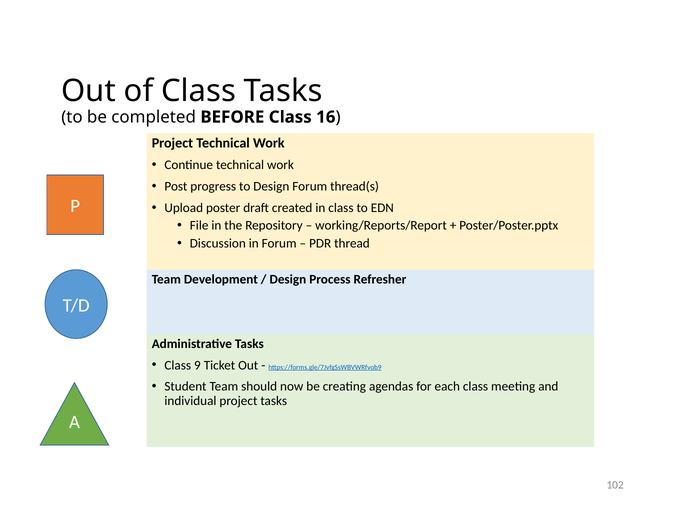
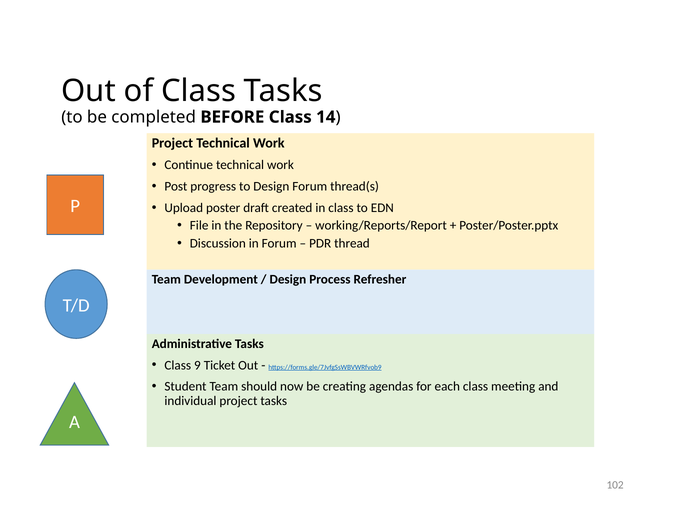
16: 16 -> 14 (326, 117)
